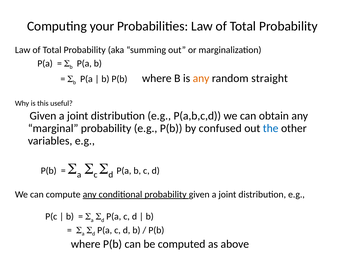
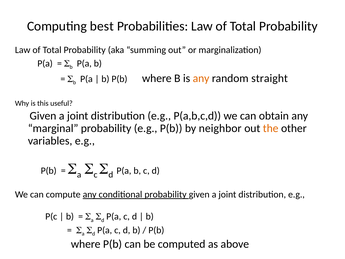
your: your -> best (102, 26)
confused: confused -> neighbor (220, 128)
the colour: blue -> orange (271, 128)
